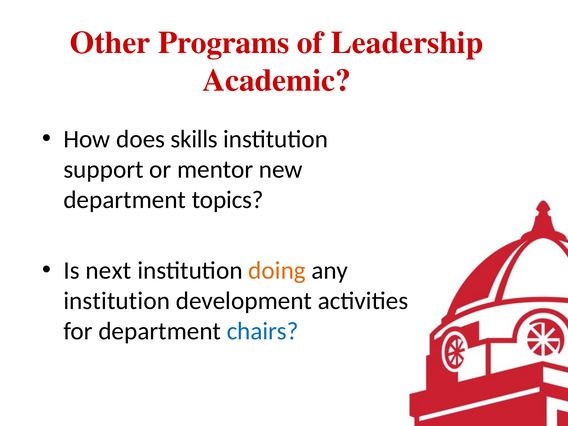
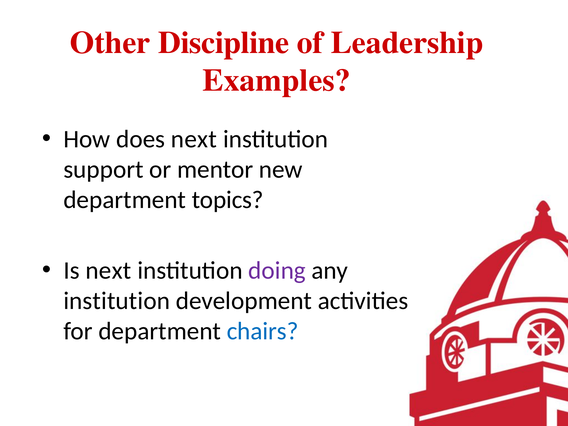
Programs: Programs -> Discipline (224, 43)
Academic: Academic -> Examples (277, 81)
does skills: skills -> next (194, 139)
doing colour: orange -> purple (277, 271)
